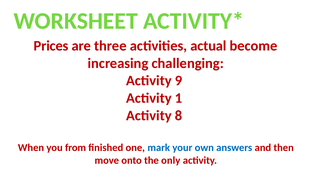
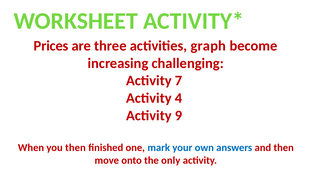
actual: actual -> graph (208, 46)
9: 9 -> 7 (179, 81)
1: 1 -> 4 (179, 98)
8: 8 -> 9 (179, 115)
you from: from -> then (75, 147)
